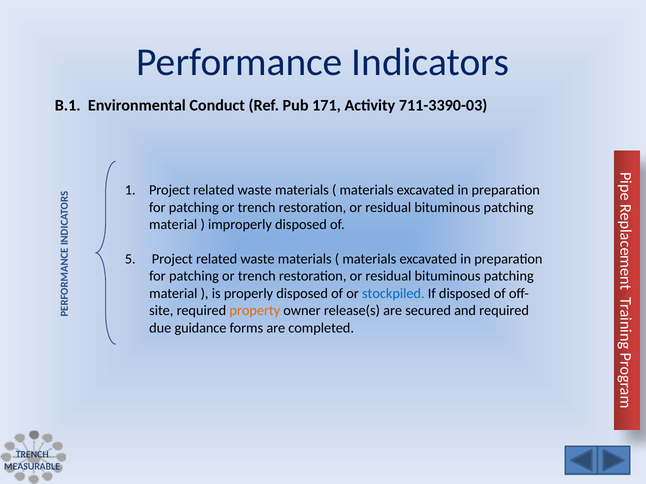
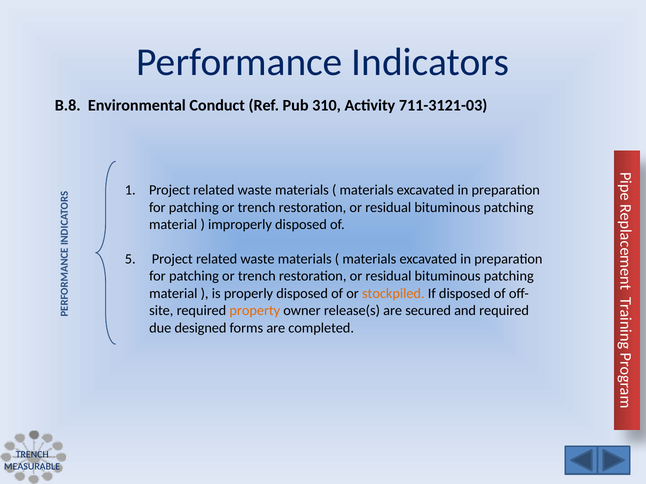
B.1: B.1 -> B.8 (68, 106)
171: 171 -> 310 (327, 106)
711-3390-03: 711-3390-03 -> 711-3121-03 (443, 106)
stockpiled colour: blue -> orange (393, 294)
guidance: guidance -> designed (200, 328)
